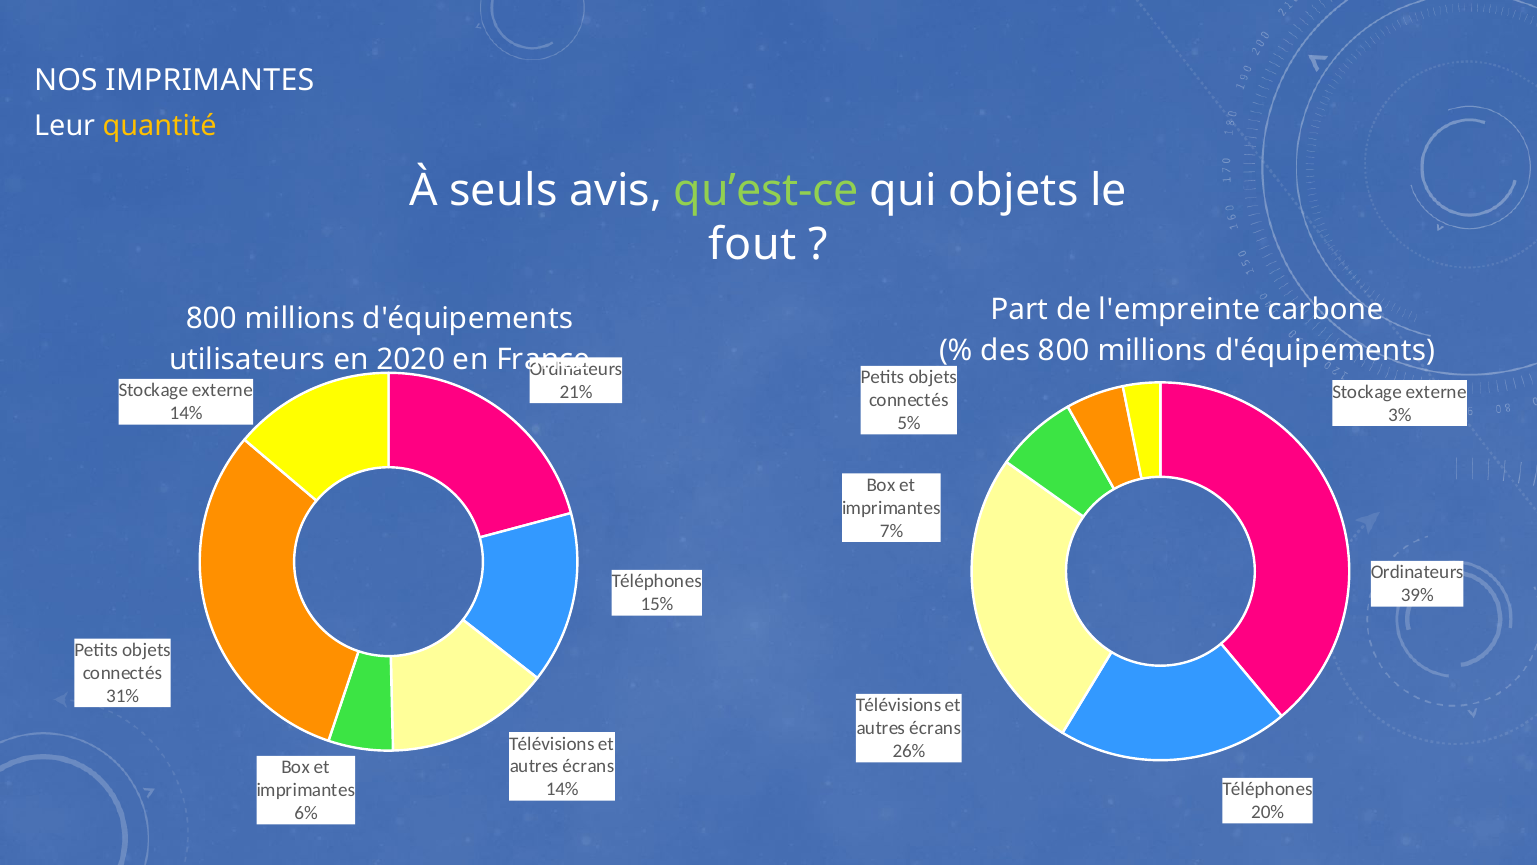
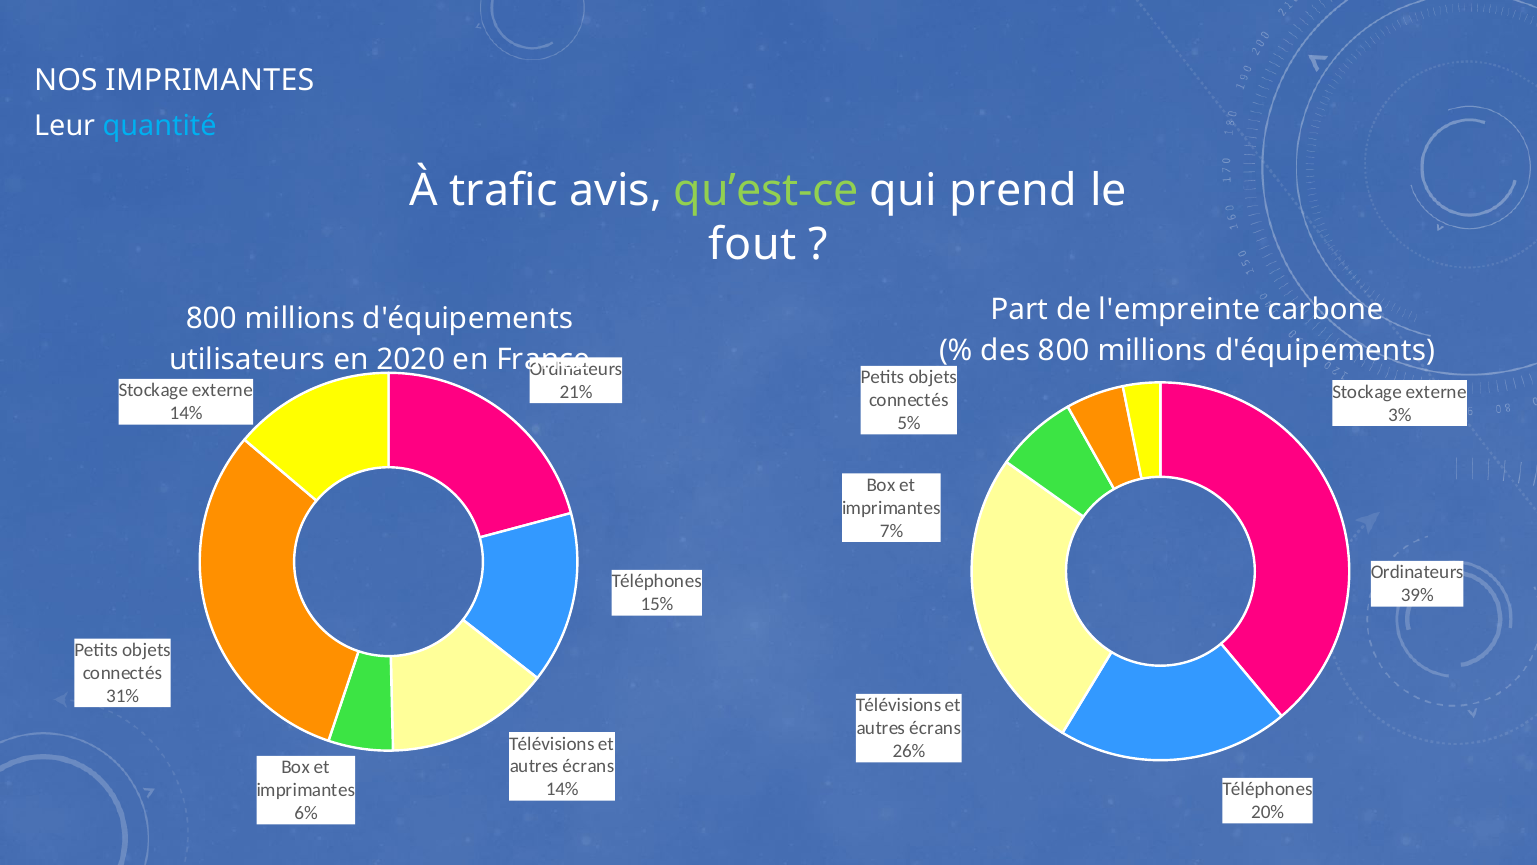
quantité colour: yellow -> light blue (160, 126)
seuls: seuls -> trafic (504, 191)
qui objets: objets -> prend (1013, 191)
